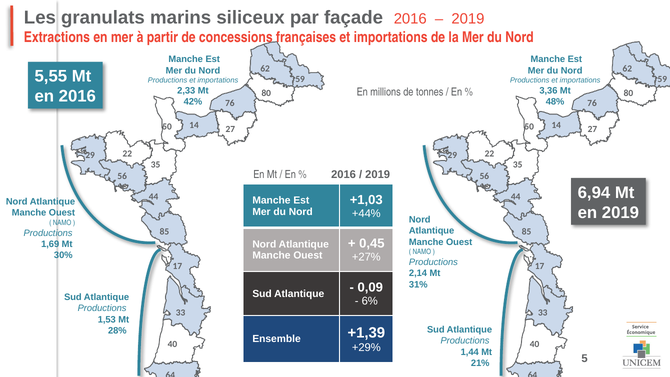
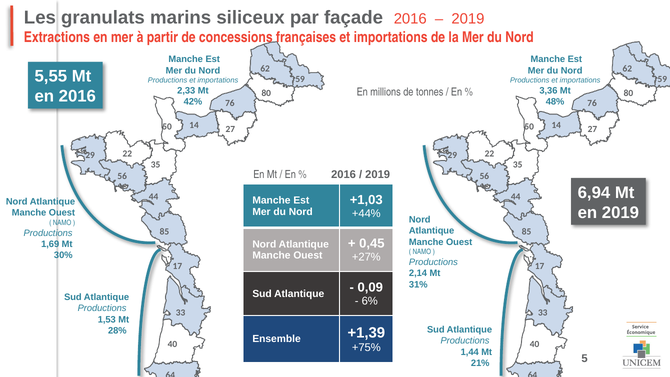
+29%: +29% -> +75% (366, 347)
